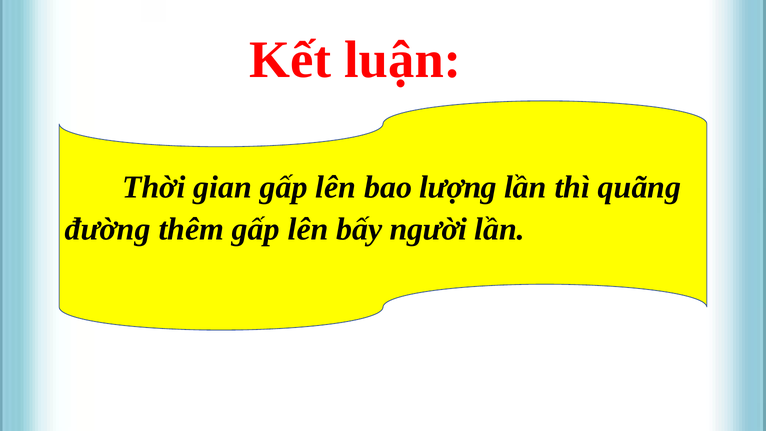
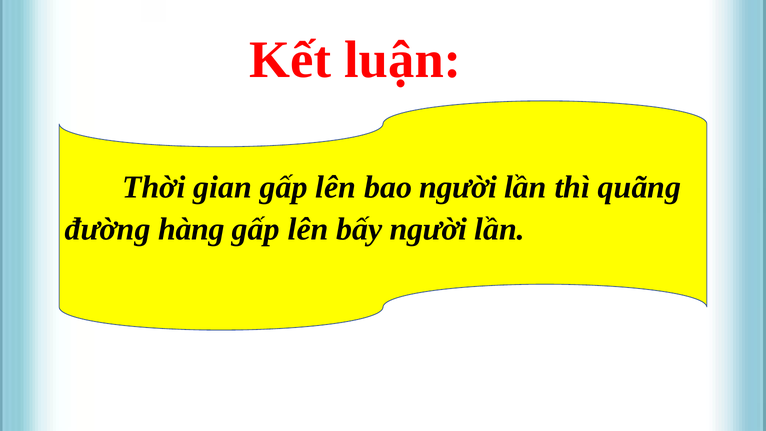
bao lượng: lượng -> người (458, 187)
thêm: thêm -> hàng (191, 229)
